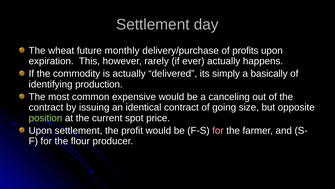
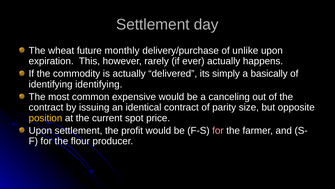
profits: profits -> unlike (245, 50)
identifying production: production -> identifying (99, 84)
going: going -> parity (224, 107)
position colour: light green -> yellow (45, 118)
